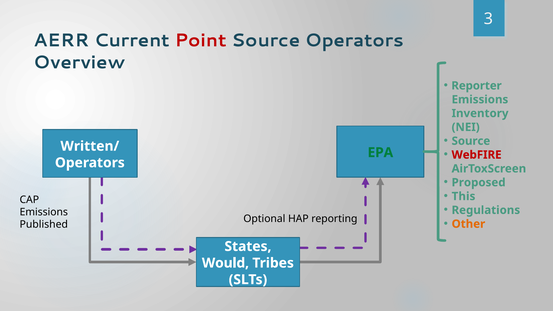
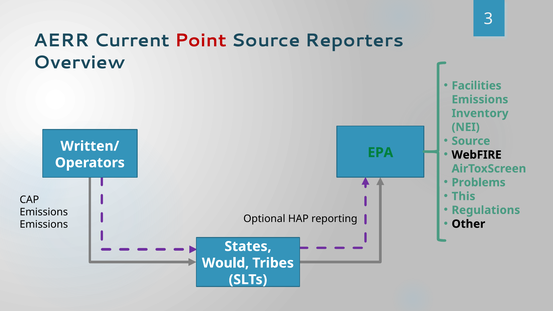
Source Operators: Operators -> Reporters (354, 40)
Reporter: Reporter -> Facilities (477, 86)
WebFIRE colour: red -> black (477, 155)
Proposed: Proposed -> Problems (479, 183)
Other colour: orange -> black (468, 224)
Published: Published -> Emissions (44, 225)
